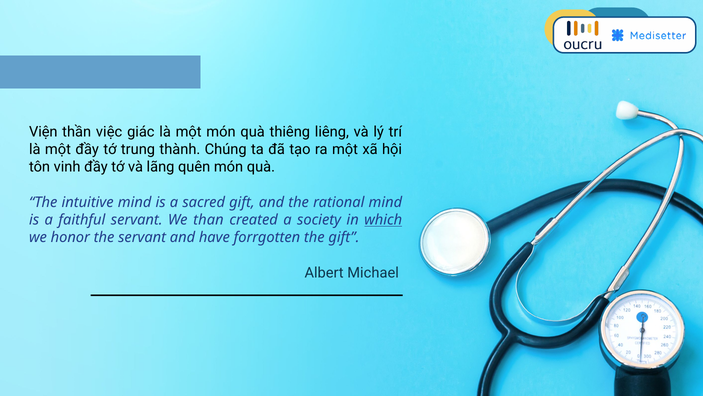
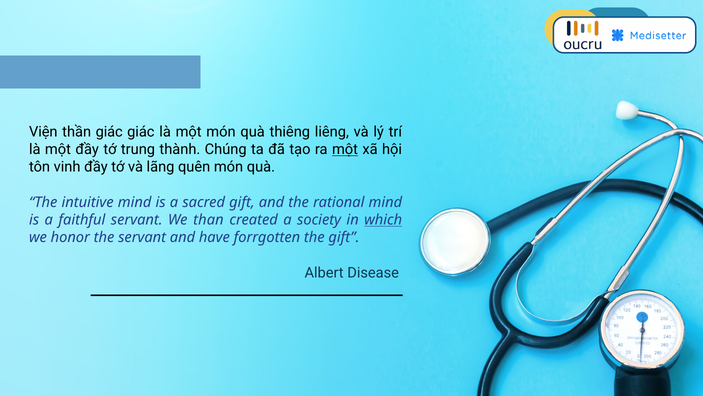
thần việc: việc -> giác (109, 132)
một underline: none -> present (345, 149)
Michael: Michael -> Disease (373, 272)
